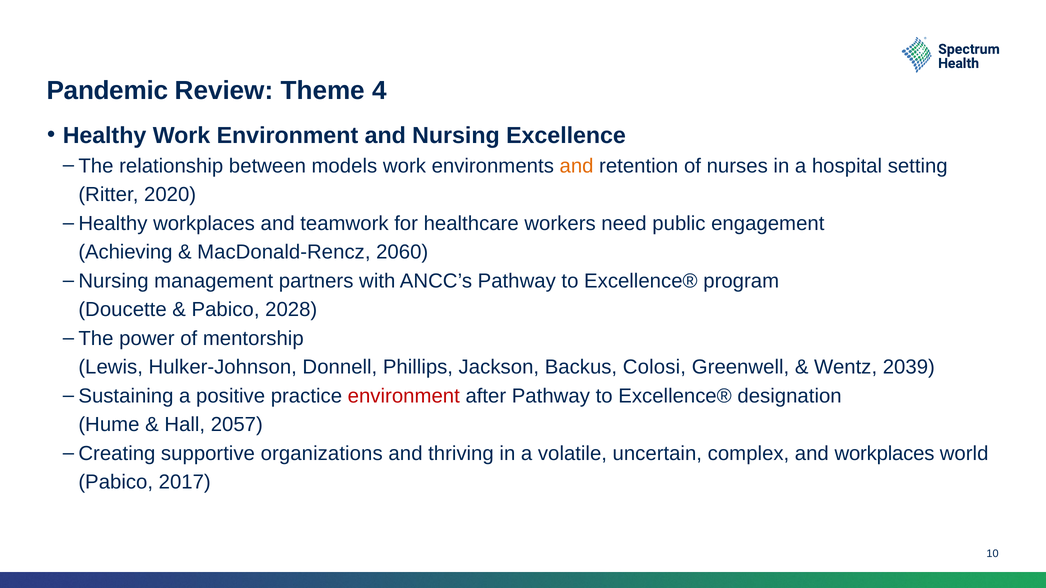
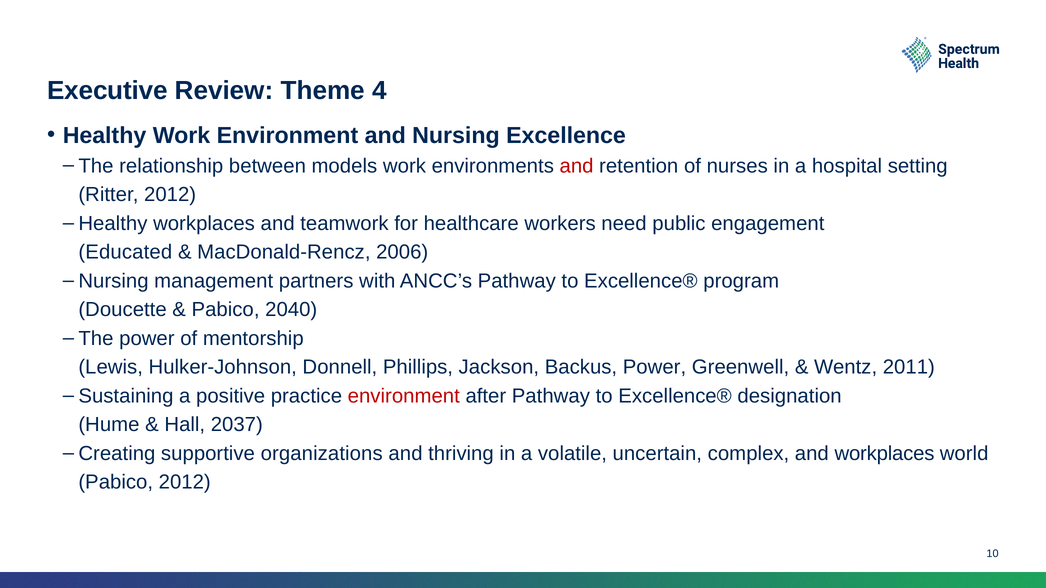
Pandemic: Pandemic -> Executive (107, 91)
and colour: orange -> red (577, 166)
Ritter 2020: 2020 -> 2012 (170, 195)
Achieving: Achieving -> Educated (125, 252)
2060: 2060 -> 2006 (402, 252)
2028: 2028 -> 2040 (291, 310)
Backus Colosi: Colosi -> Power (654, 367)
2039: 2039 -> 2011 (909, 367)
2057: 2057 -> 2037 (237, 425)
Pabico 2017: 2017 -> 2012 (185, 483)
